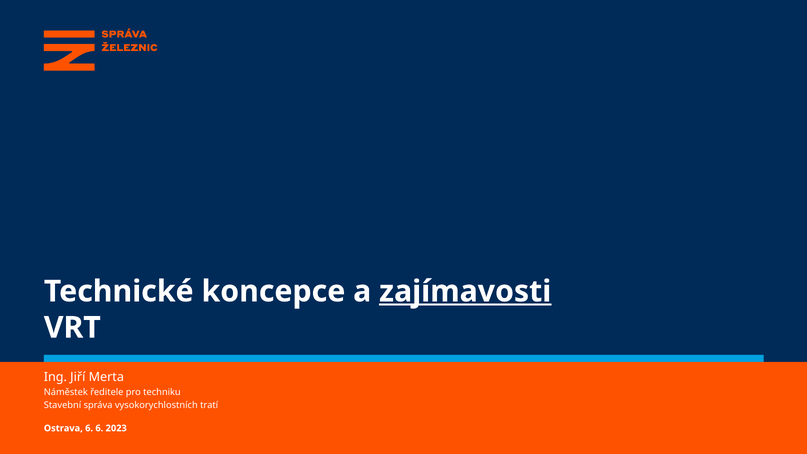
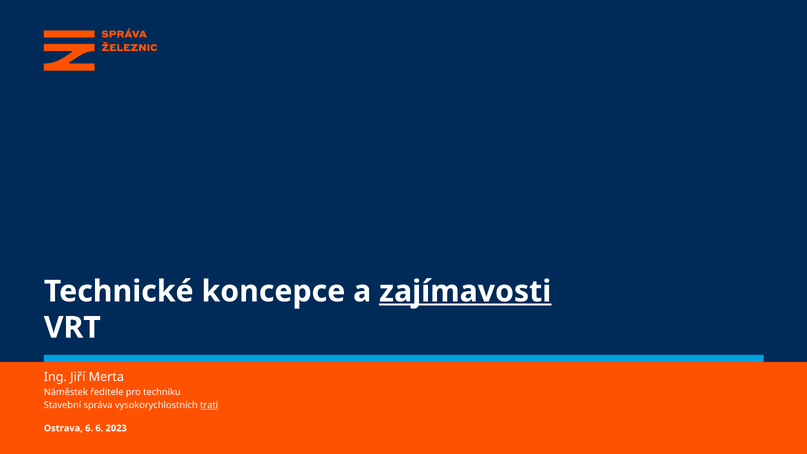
tratí underline: none -> present (209, 405)
